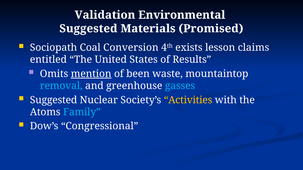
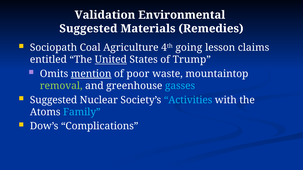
Promised: Promised -> Remedies (211, 29)
Conversion: Conversion -> Agriculture (131, 48)
exists: exists -> going (189, 48)
United underline: none -> present (111, 60)
Results: Results -> Trump (192, 60)
been: been -> poor (138, 74)
removal colour: light blue -> light green (61, 86)
Activities colour: yellow -> light blue (188, 100)
Congressional: Congressional -> Complications (100, 126)
